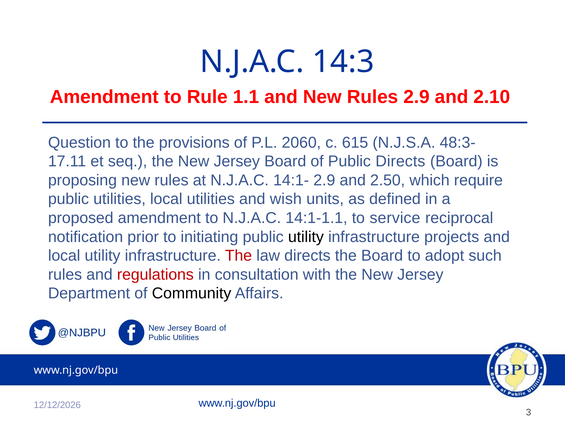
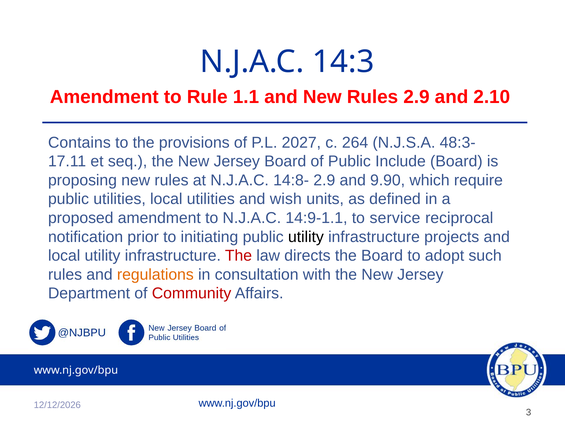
Question: Question -> Contains (79, 142)
2060: 2060 -> 2027 (301, 142)
615: 615 -> 264 (355, 142)
Public Directs: Directs -> Include (400, 161)
14:1-: 14:1- -> 14:8- (291, 180)
2.50: 2.50 -> 9.90 (388, 180)
14:1-1.1: 14:1-1.1 -> 14:9-1.1 (316, 218)
regulations colour: red -> orange (155, 274)
Community colour: black -> red (192, 293)
